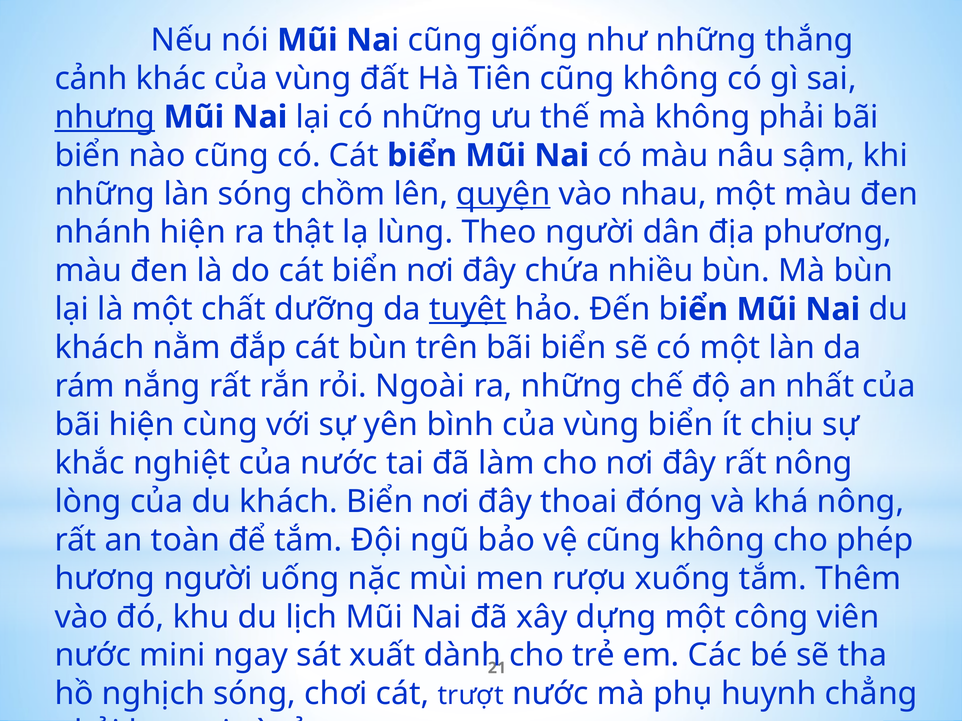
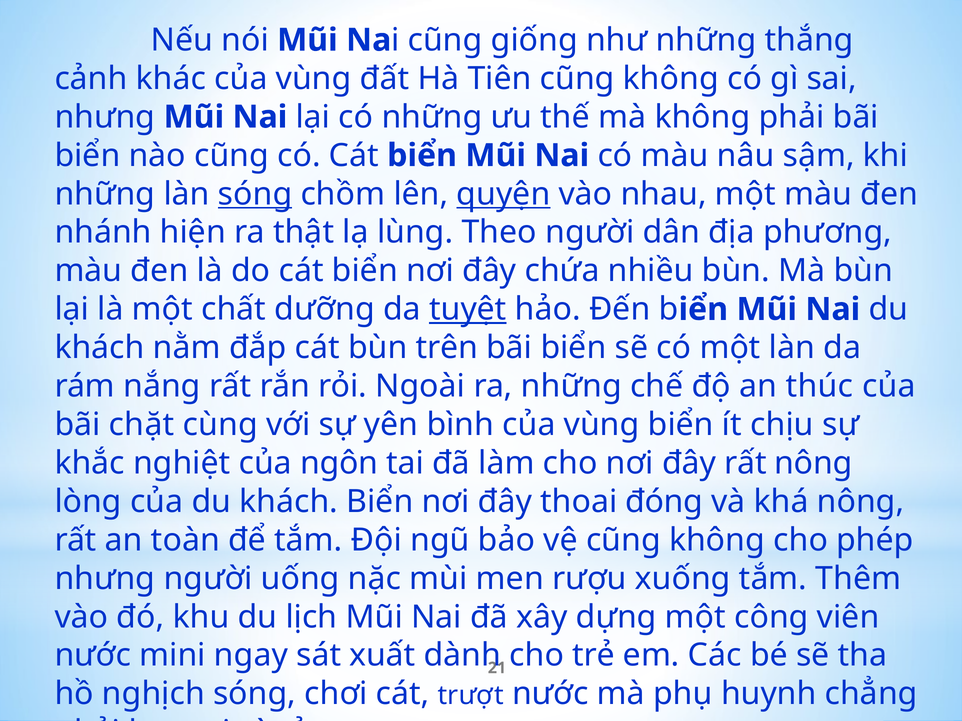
nhưng underline: present -> none (105, 117)
sóng underline: none -> present (255, 194)
nhất: nhất -> thúc (820, 386)
bãi hiện: hiện -> chặt (142, 425)
của nước: nước -> ngôn (339, 463)
hương: hương -> nhưng (105, 579)
